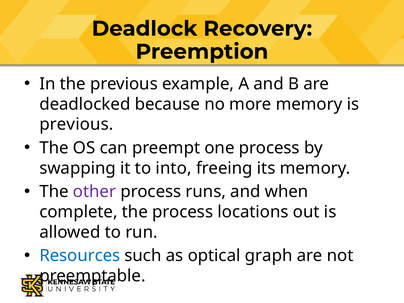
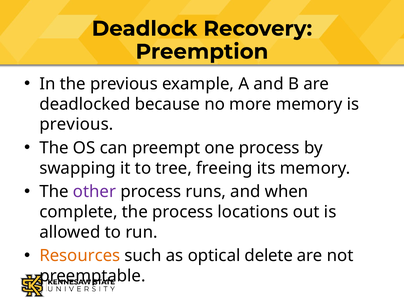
into: into -> tree (174, 168)
Resources colour: blue -> orange (80, 256)
graph: graph -> delete (269, 256)
